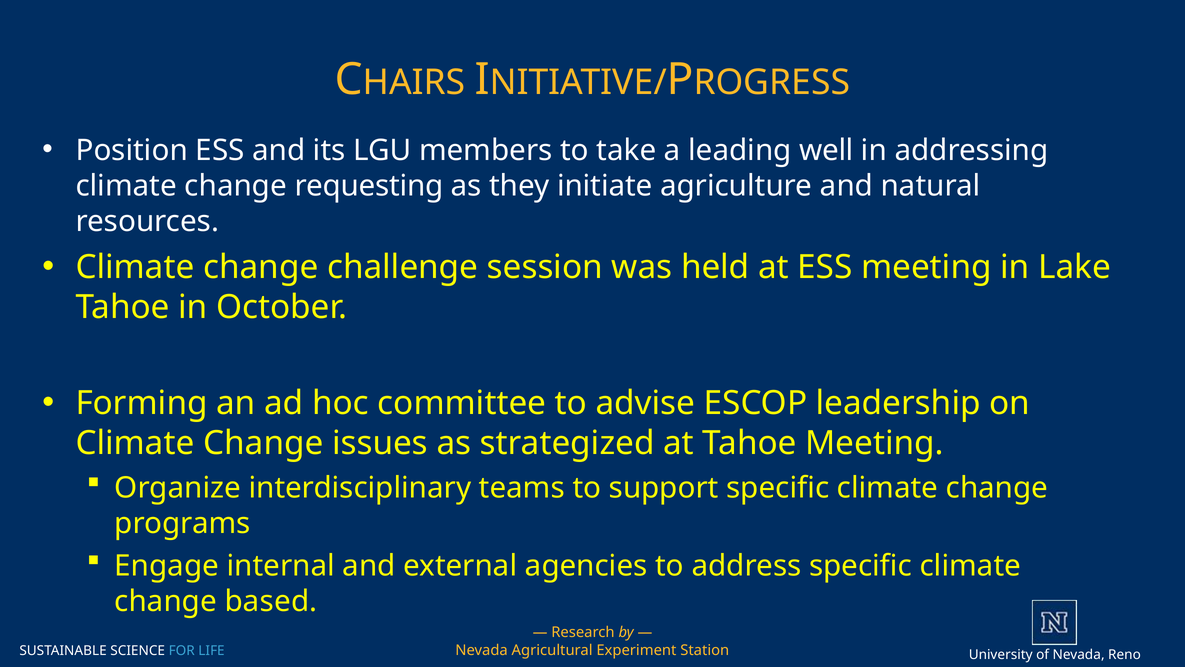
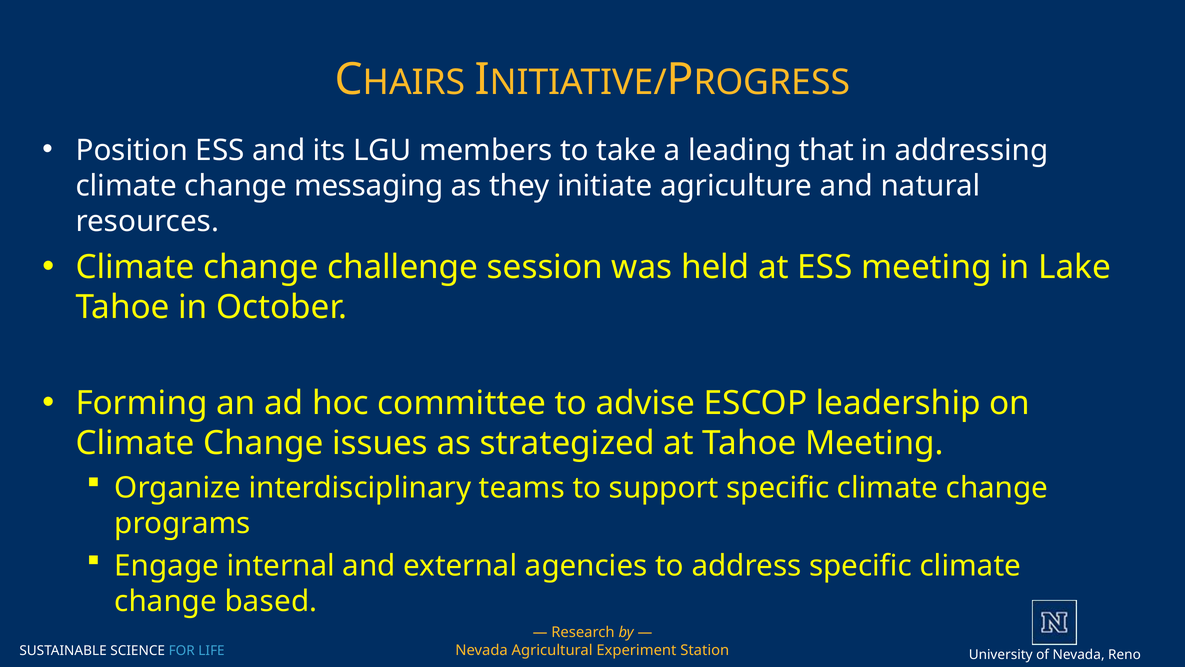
well: well -> that (826, 150)
requesting: requesting -> messaging (369, 186)
